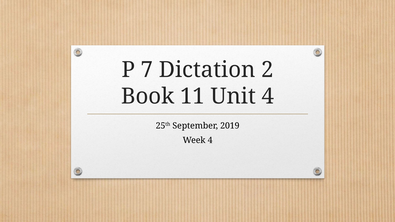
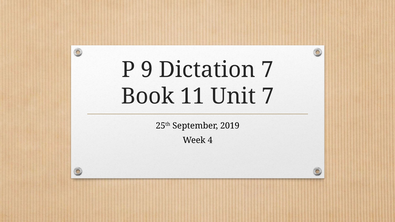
7: 7 -> 9 (147, 70)
Dictation 2: 2 -> 7 (267, 70)
Unit 4: 4 -> 7 (268, 96)
